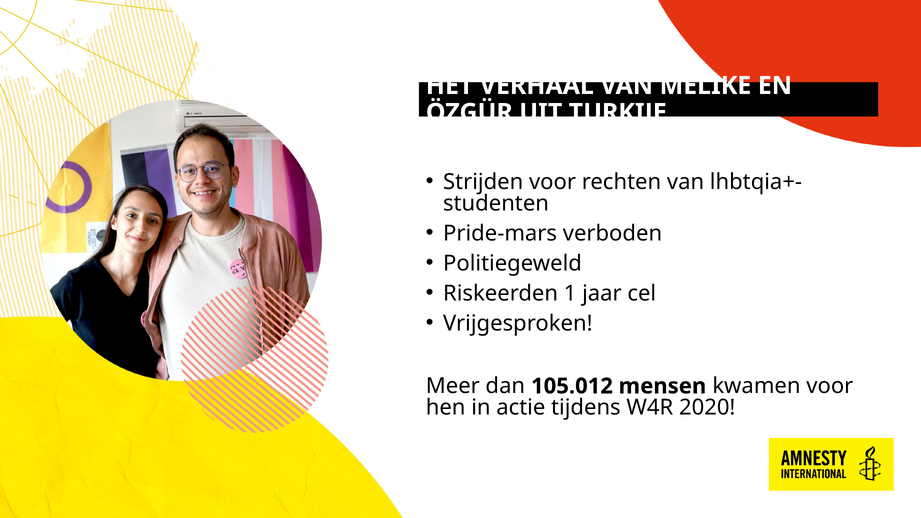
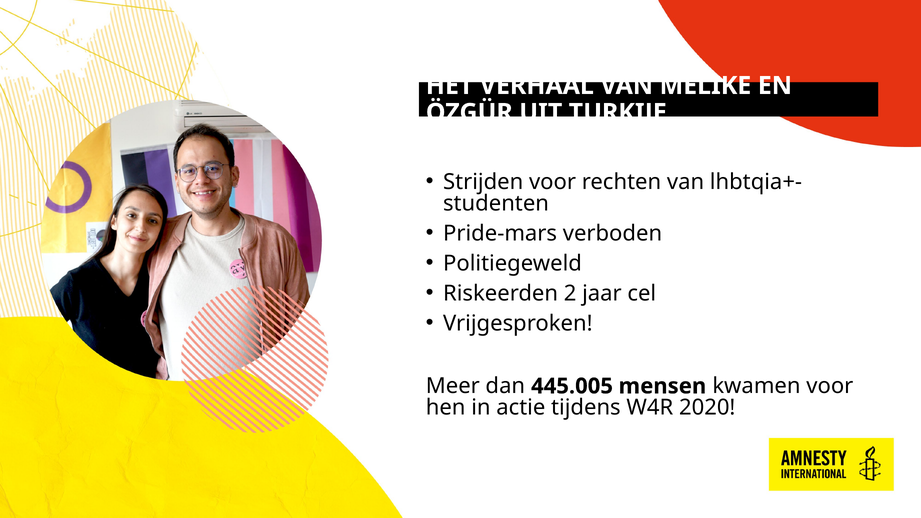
1: 1 -> 2 (570, 294)
105.012: 105.012 -> 445.005 (572, 386)
